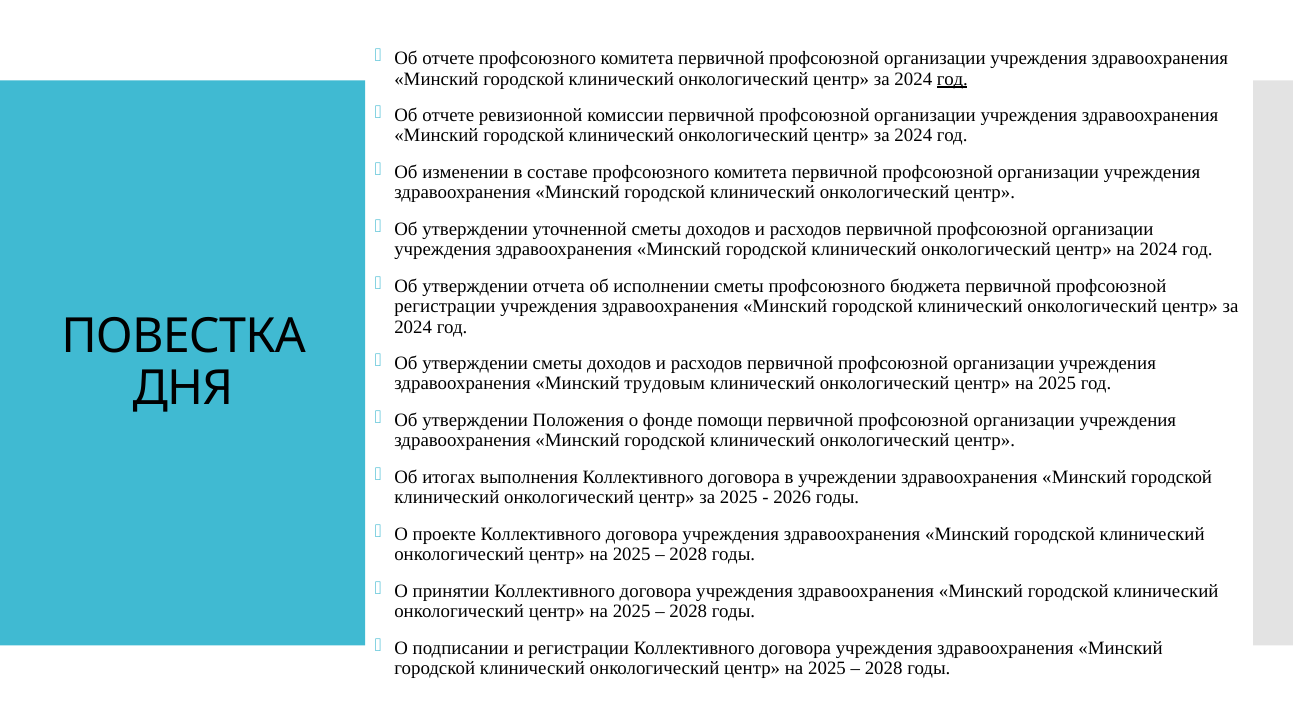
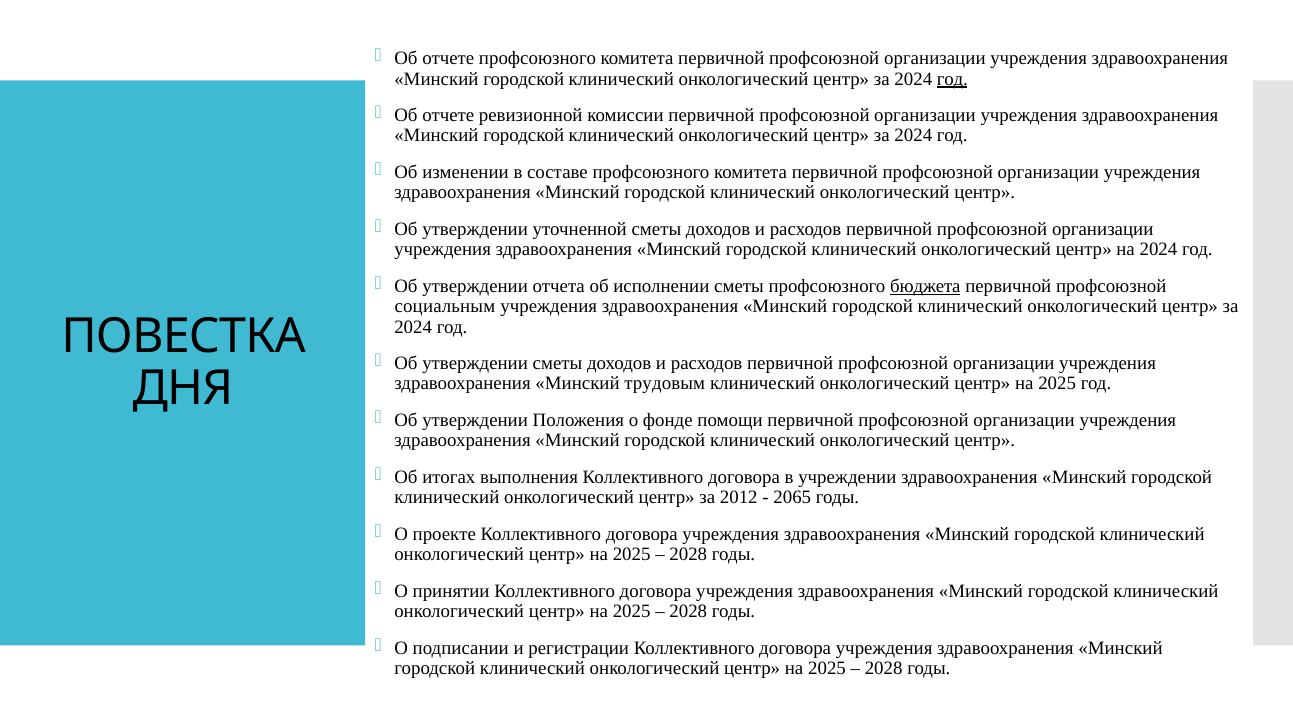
бюджета underline: none -> present (925, 286)
регистрации: регистрации -> социальным (445, 307)
за 2025: 2025 -> 2012 (739, 498)
2026: 2026 -> 2065 (792, 498)
